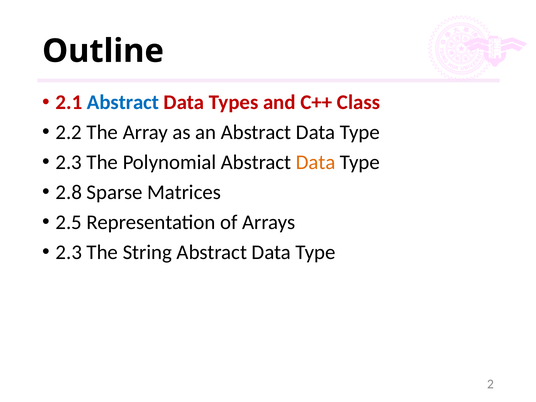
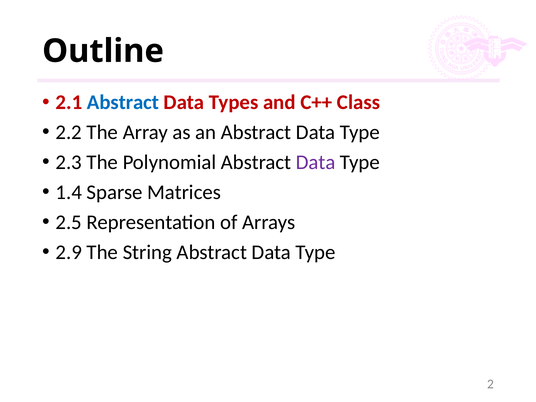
Data colour: orange -> purple (316, 162)
2.8: 2.8 -> 1.4 (69, 192)
2.3: 2.3 -> 2.9 (69, 252)
